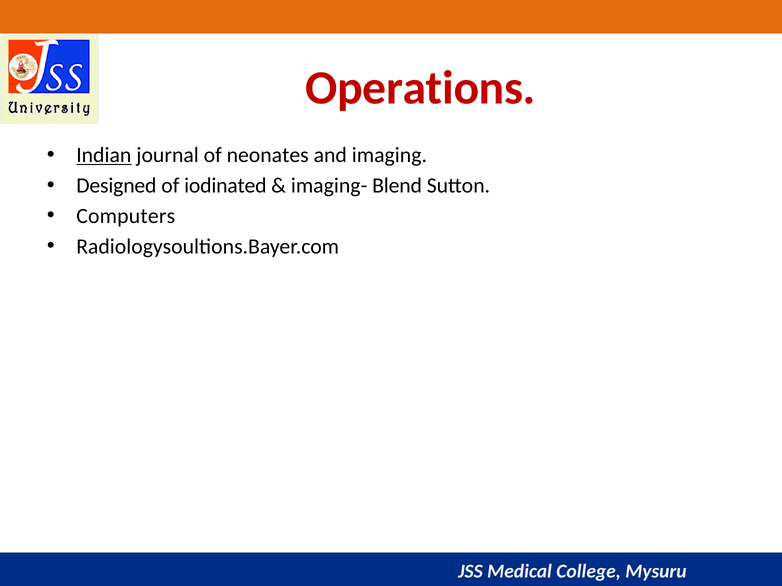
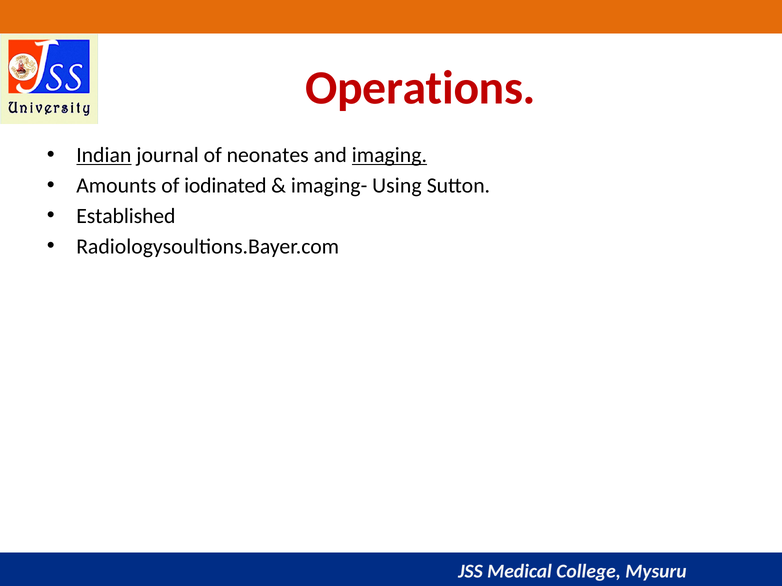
imaging underline: none -> present (389, 155)
Designed: Designed -> Amounts (116, 186)
Blend: Blend -> Using (397, 186)
Computers: Computers -> Established (126, 216)
